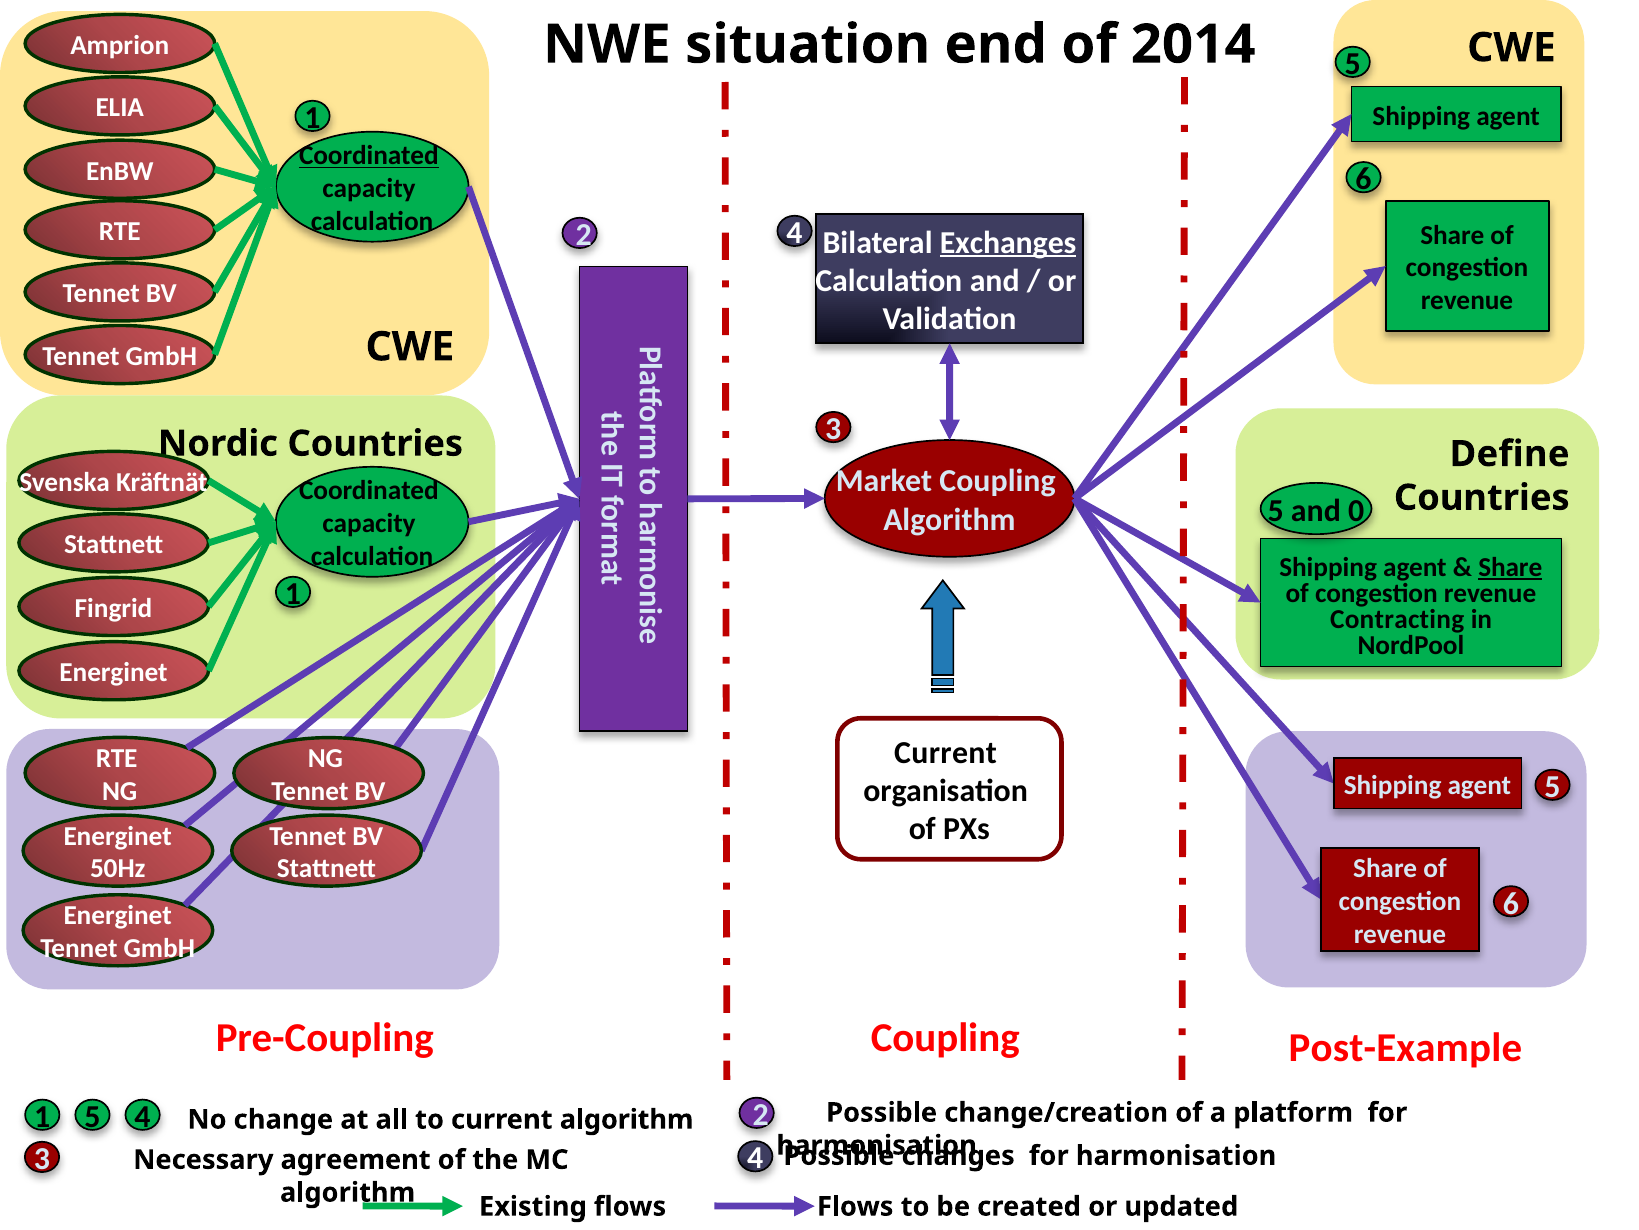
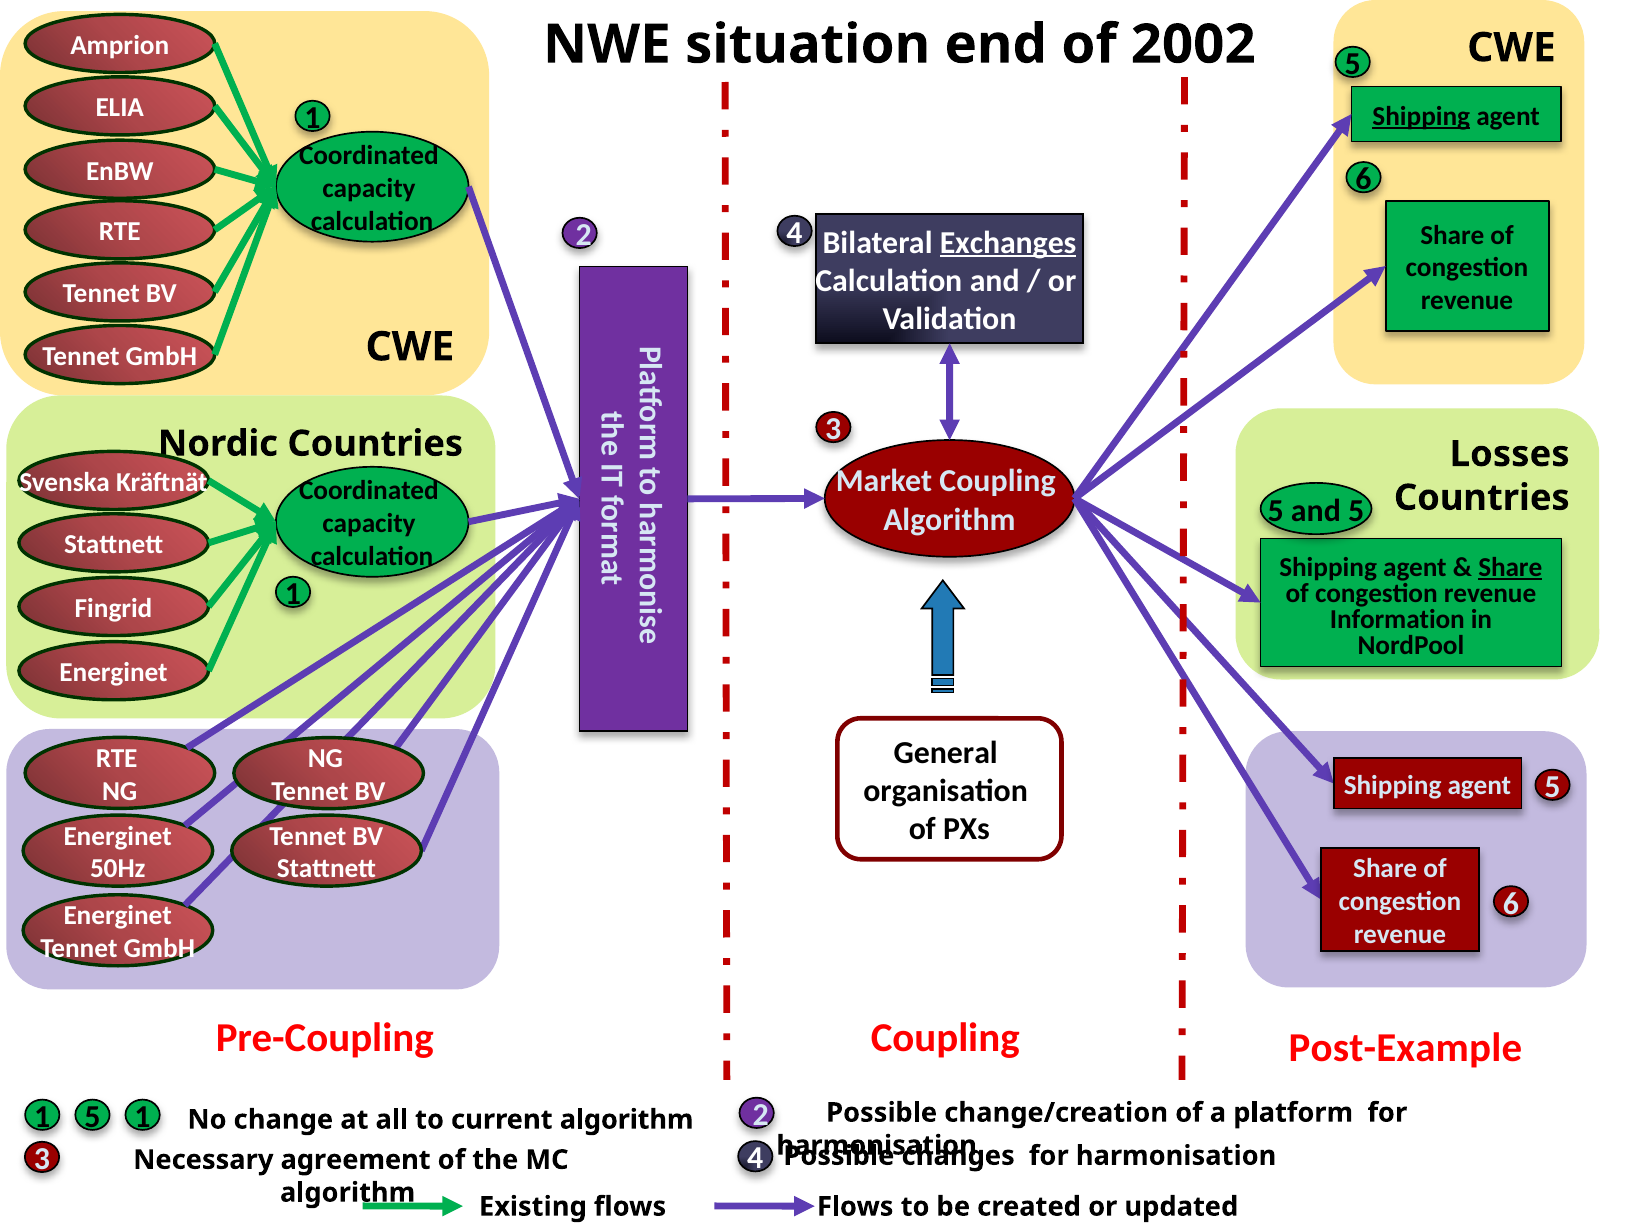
2014: 2014 -> 2002 (1193, 45)
Shipping underline: none -> present (1421, 116)
Coordinated underline: present -> none (369, 156)
Define: Define -> Losses (1510, 454)
0: 0 -> 5 (1356, 510)
Contracting: Contracting -> Information (1397, 619)
Current: Current -> General (946, 752)
5 4: 4 -> 1 (143, 1116)
